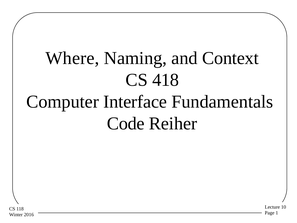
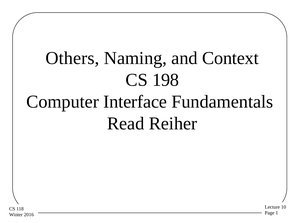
Where: Where -> Others (72, 58)
418: 418 -> 198 (166, 80)
Code: Code -> Read (126, 123)
